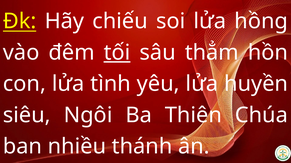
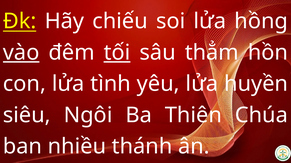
vào underline: none -> present (21, 53)
